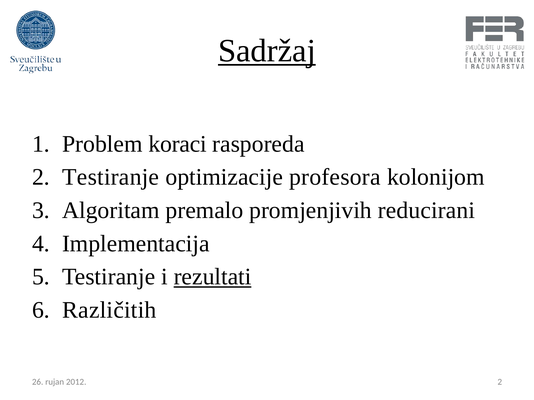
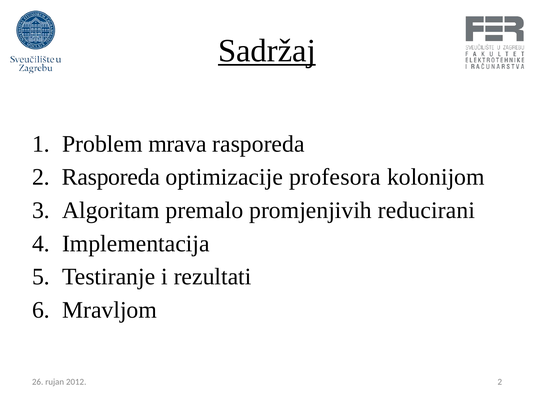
koraci: koraci -> mrava (178, 144)
2 Testiranje: Testiranje -> Rasporeda (111, 177)
rezultati underline: present -> none (213, 277)
Različitih: Različitih -> Mravljom (109, 310)
